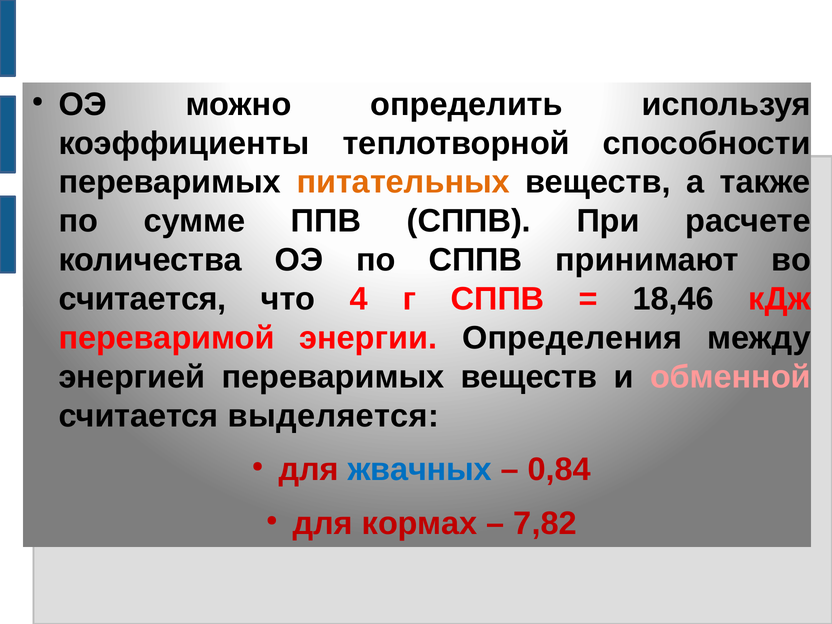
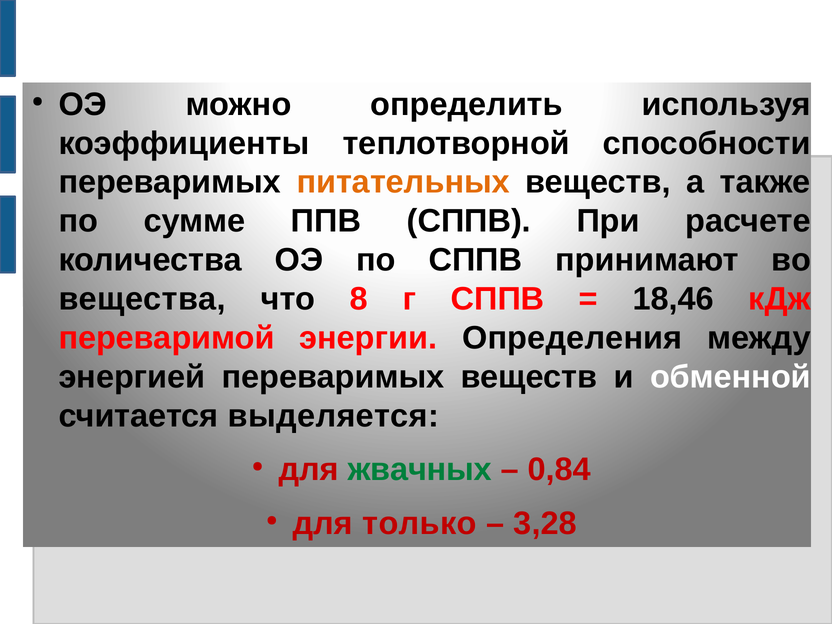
считается: считается -> вещества (142, 299)
4: 4 -> 8 (359, 299)
обменной colour: pink -> white (730, 377)
жвачных colour: blue -> green (420, 470)
кормах: кормах -> только (419, 523)
7,82: 7,82 -> 3,28 (545, 523)
